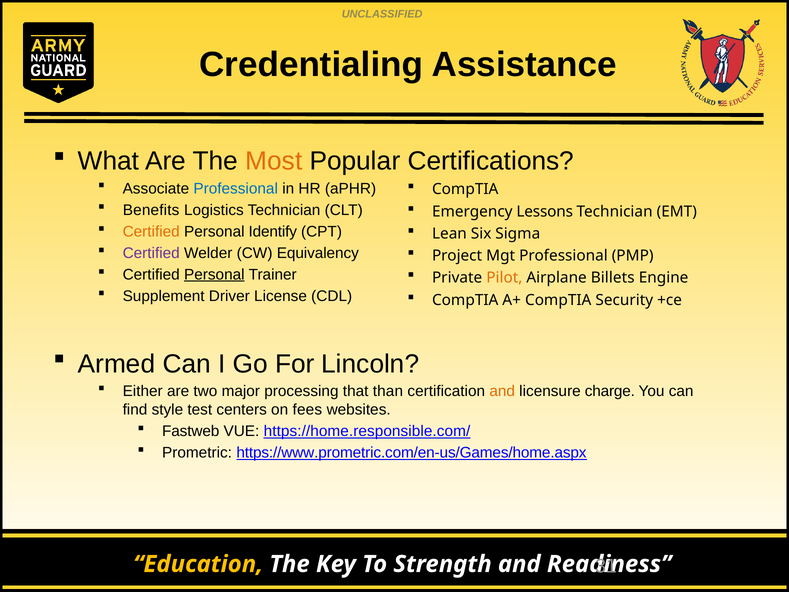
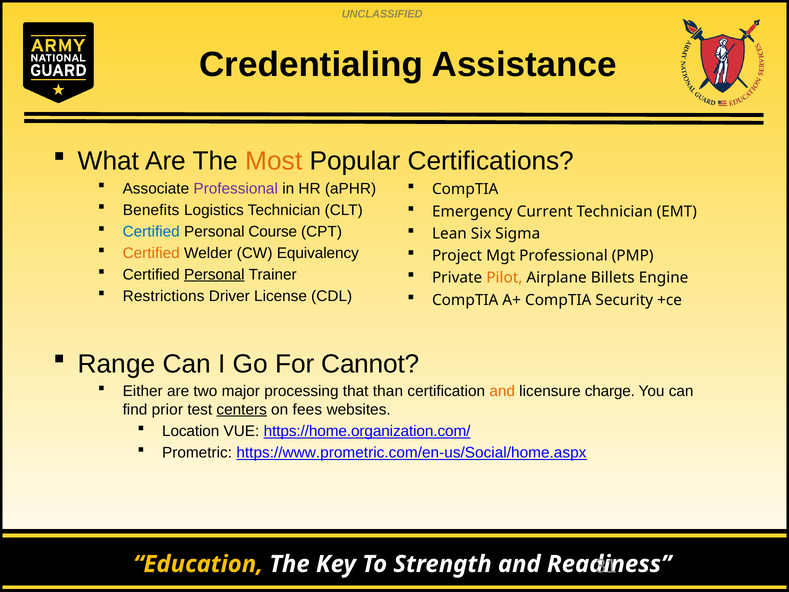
Professional colour: blue -> purple (236, 188)
Lessons: Lessons -> Current (545, 211)
Certified colour: orange -> blue (151, 231)
Identify: Identify -> Course (273, 231)
Certified colour: purple -> orange (151, 253)
Supplement: Supplement -> Restrictions (164, 296)
Armed: Armed -> Range (117, 364)
Lincoln: Lincoln -> Cannot (370, 364)
style: style -> prior (167, 409)
centers underline: none -> present (242, 409)
Fastweb: Fastweb -> Location (191, 431)
https://home.responsible.com/: https://home.responsible.com/ -> https://home.organization.com/ (367, 431)
https://www.prometric.com/en-us/Games/home.aspx: https://www.prometric.com/en-us/Games/home.aspx -> https://www.prometric.com/en-us/Social/home.aspx (411, 452)
